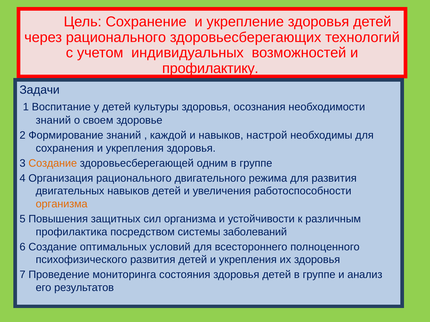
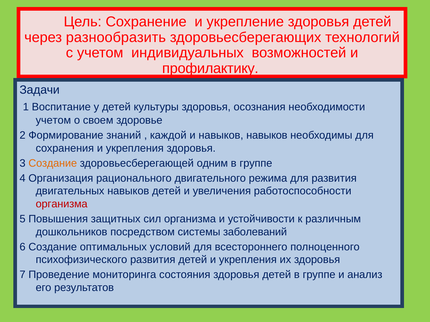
через рационального: рационального -> разнообразить (116, 38)
знаний: знаний -> учетом (53, 120)
навыков настрой: настрой -> навыков (267, 135)
организма colour: orange -> red (62, 204)
профилактика: профилактика -> дошкольников (72, 232)
